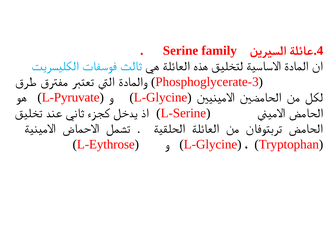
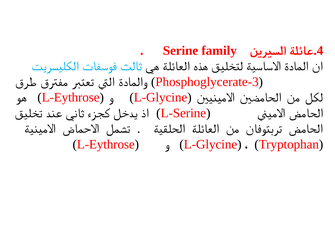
L-Pyruvate: L-Pyruvate -> L-Eythrose (71, 98)
